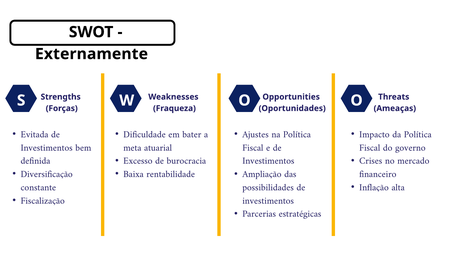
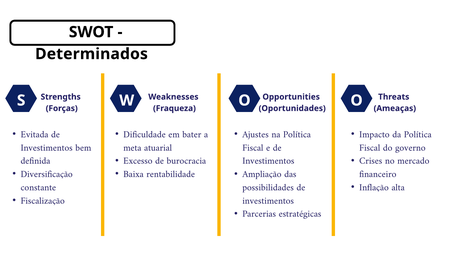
Externamente: Externamente -> Determinados (91, 54)
